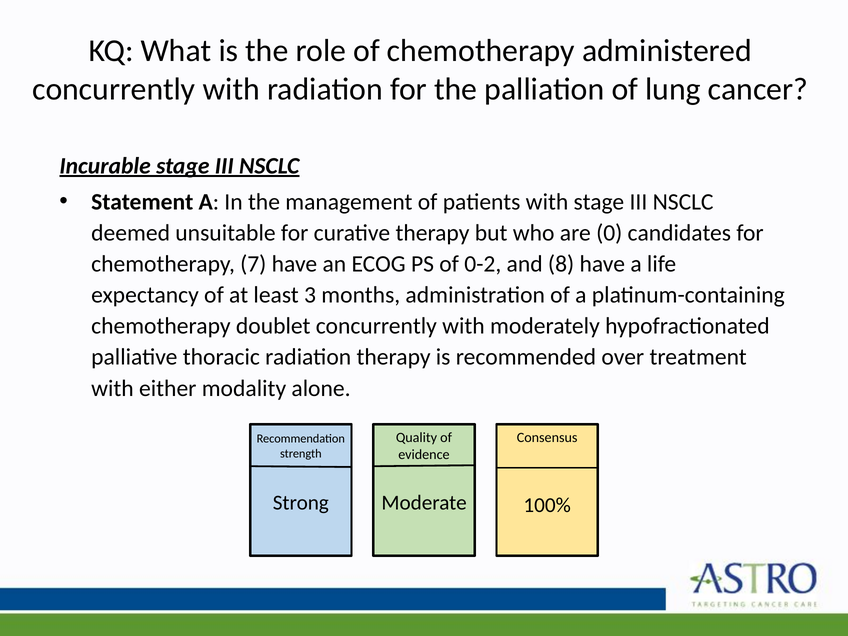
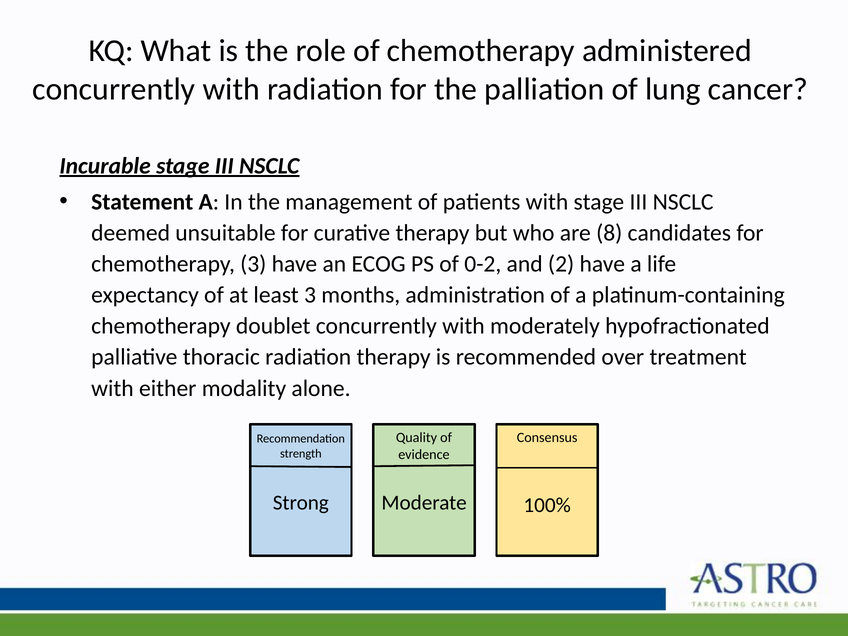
0: 0 -> 8 (609, 233)
chemotherapy 7: 7 -> 3 (253, 264)
8: 8 -> 2 (561, 264)
